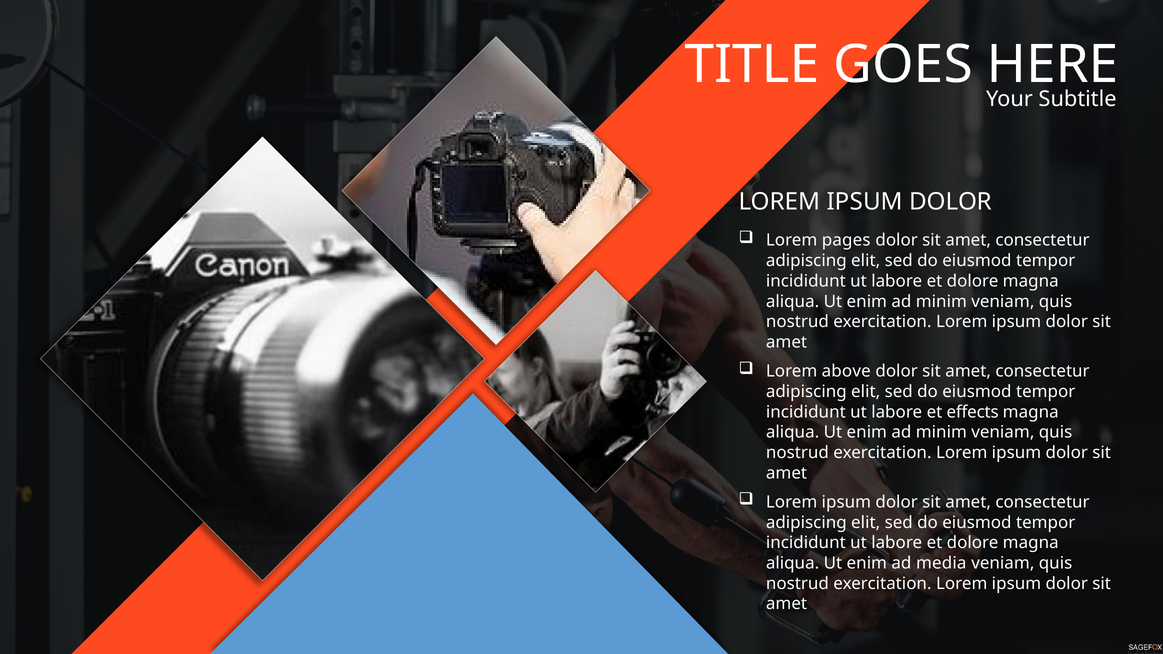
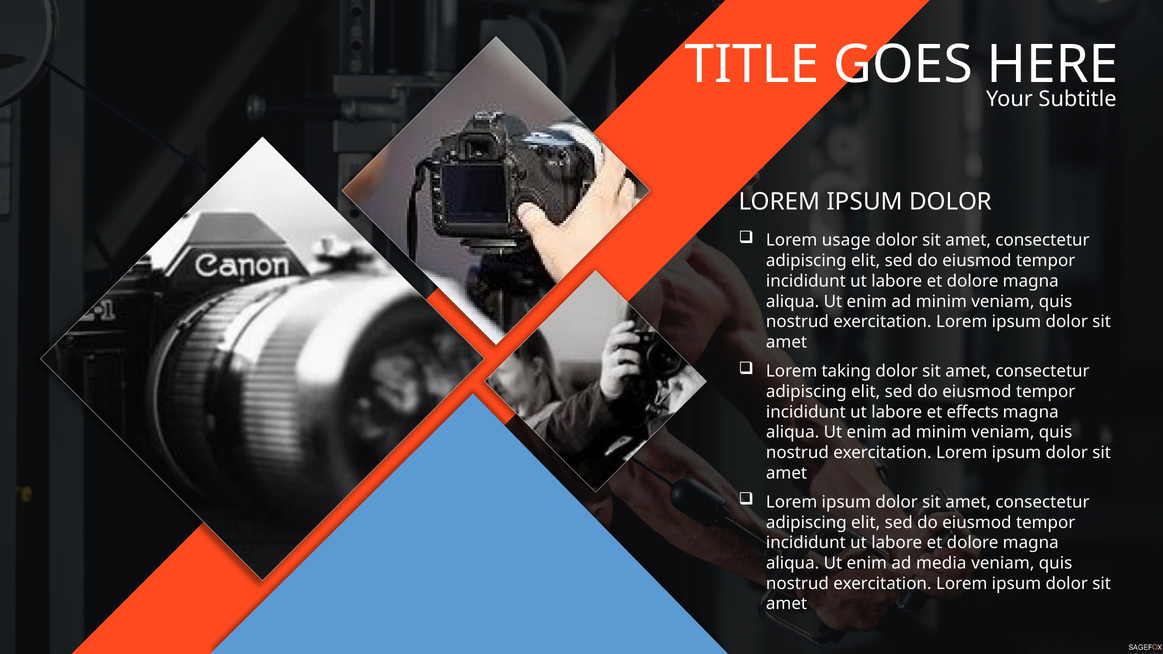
pages: pages -> usage (846, 240)
above: above -> taking (846, 371)
